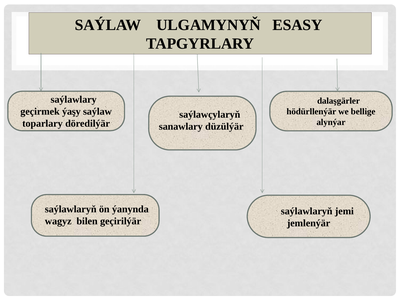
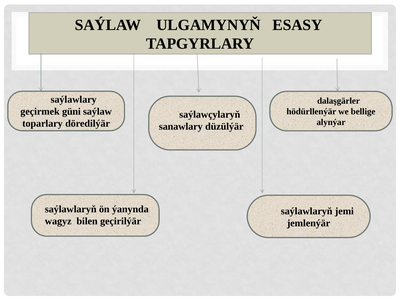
ýaşy: ýaşy -> güni (71, 112)
